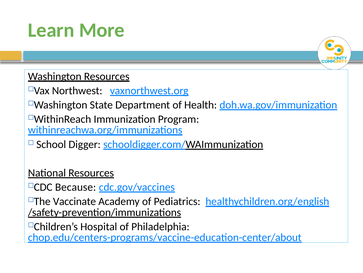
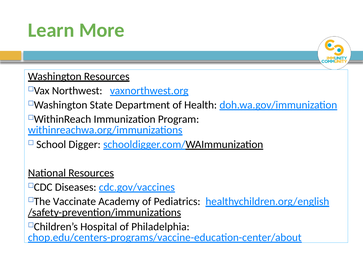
Because: Because -> Diseases (76, 187)
